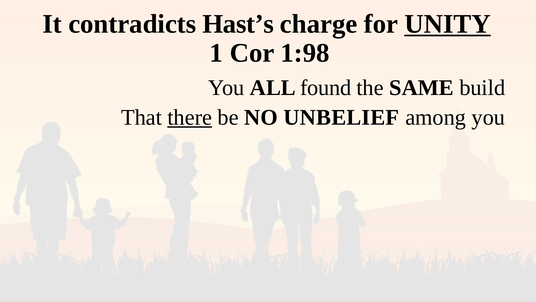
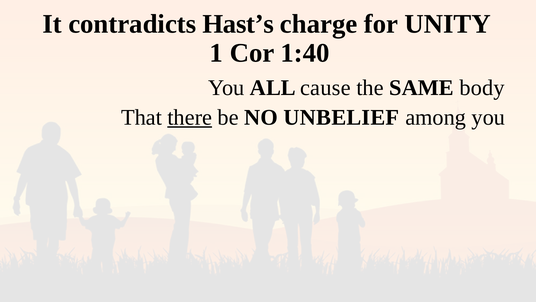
UNITY underline: present -> none (448, 24)
1:98: 1:98 -> 1:40 (305, 53)
found: found -> cause (325, 88)
build: build -> body (482, 88)
